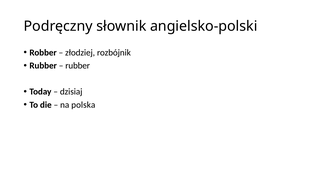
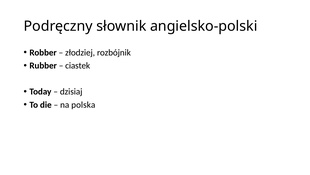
rubber: rubber -> ciastek (78, 65)
